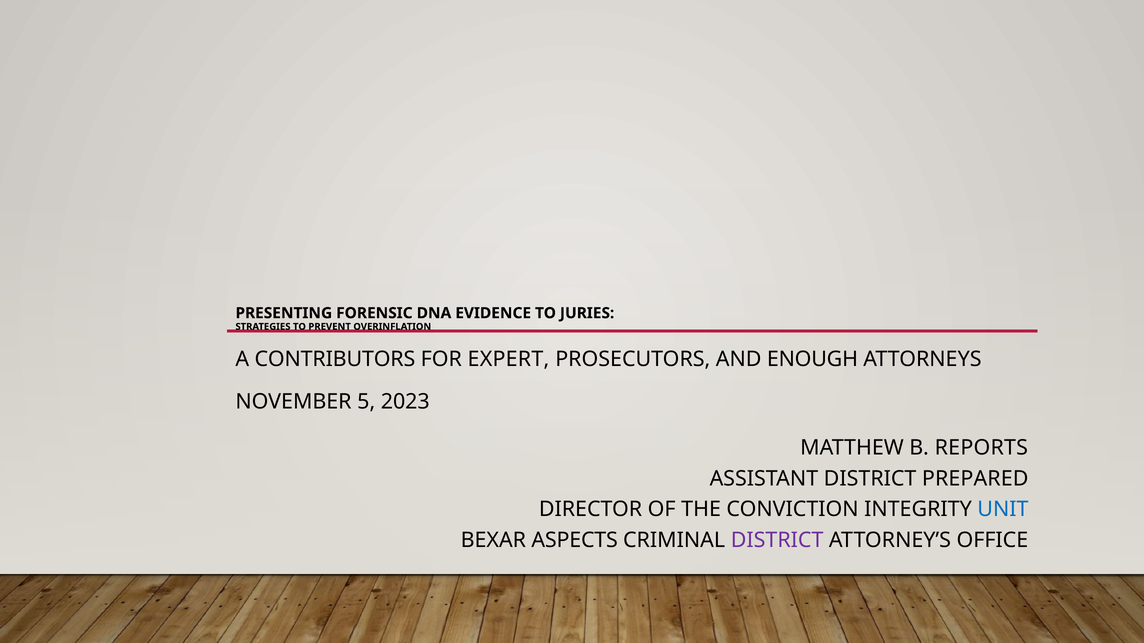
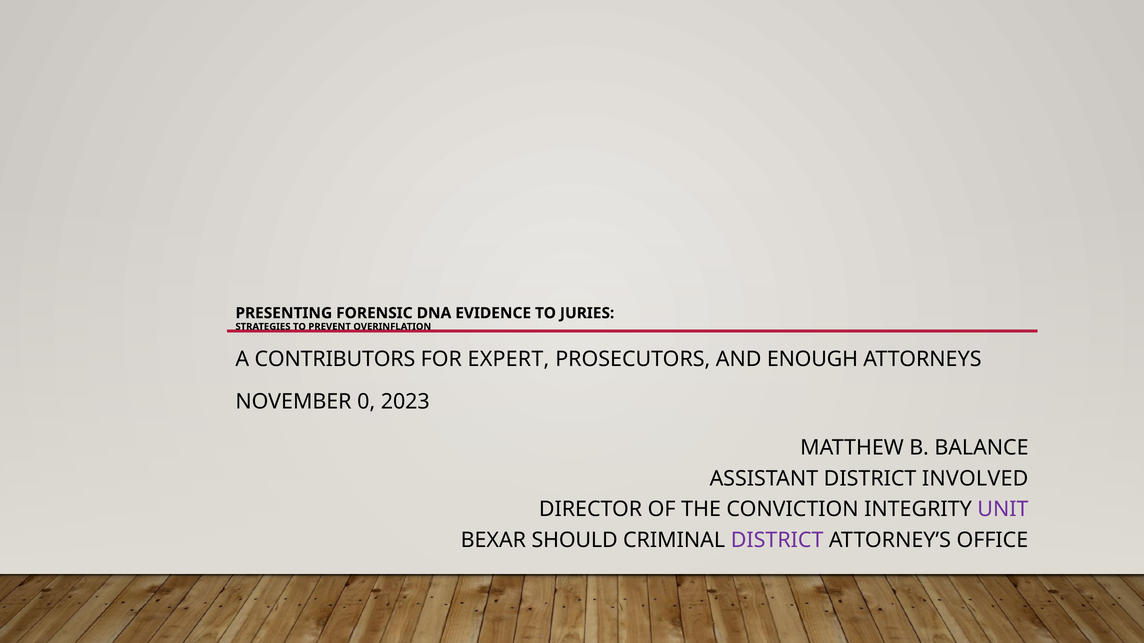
5: 5 -> 0 (366, 402)
REPORTS: REPORTS -> BALANCE (981, 448)
PREPARED: PREPARED -> INVOLVED (975, 479)
UNIT colour: blue -> purple (1003, 510)
ASPECTS: ASPECTS -> SHOULD (575, 541)
